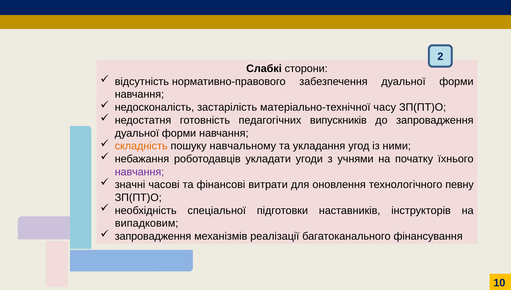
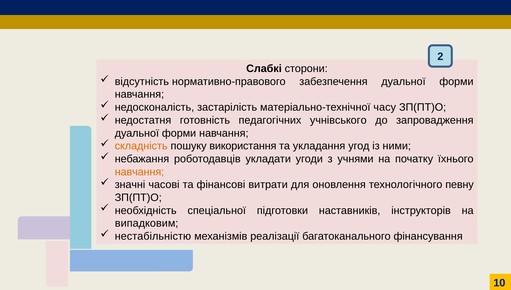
випускників: випускників -> учнівського (338, 120)
навчальному: навчальному -> використання (243, 146)
навчання colour: purple -> orange (139, 172)
запровадження: запровадження -> нестабільністю (153, 236)
